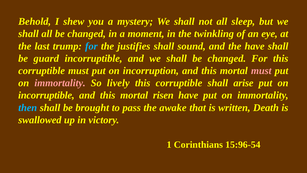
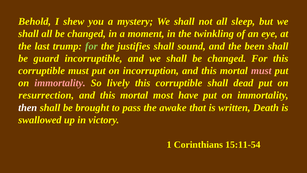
for colour: light blue -> light green (91, 46)
the have: have -> been (255, 46)
arise: arise -> dead (243, 83)
incorruptible: incorruptible -> resurrection (46, 95)
risen: risen -> most (163, 95)
then colour: light blue -> white (28, 107)
15:96-54: 15:96-54 -> 15:11-54 (243, 145)
